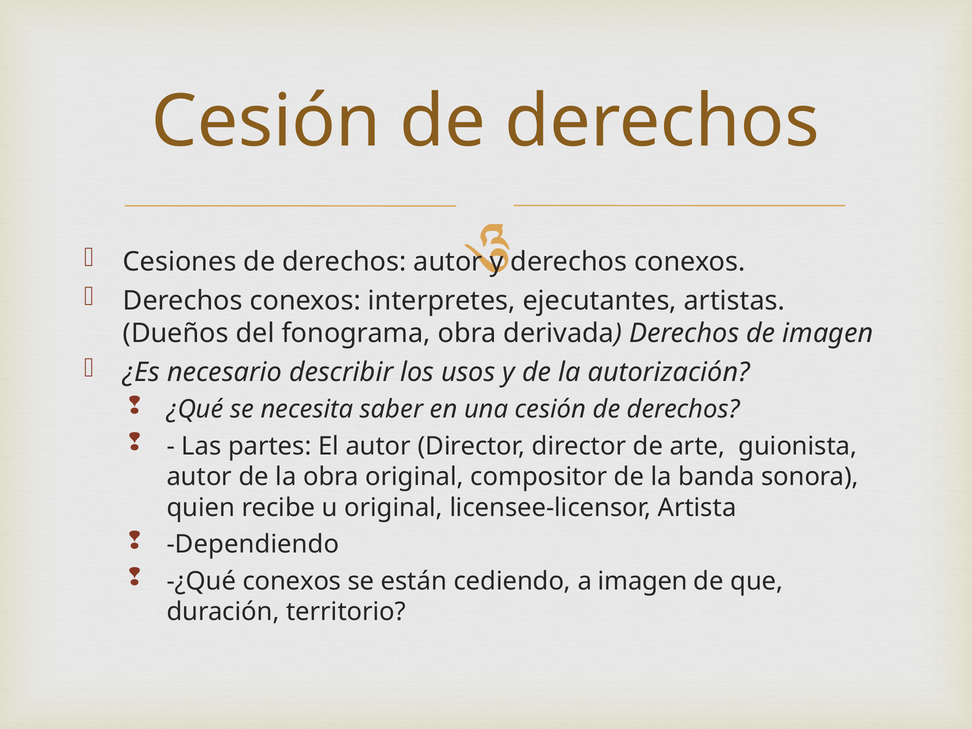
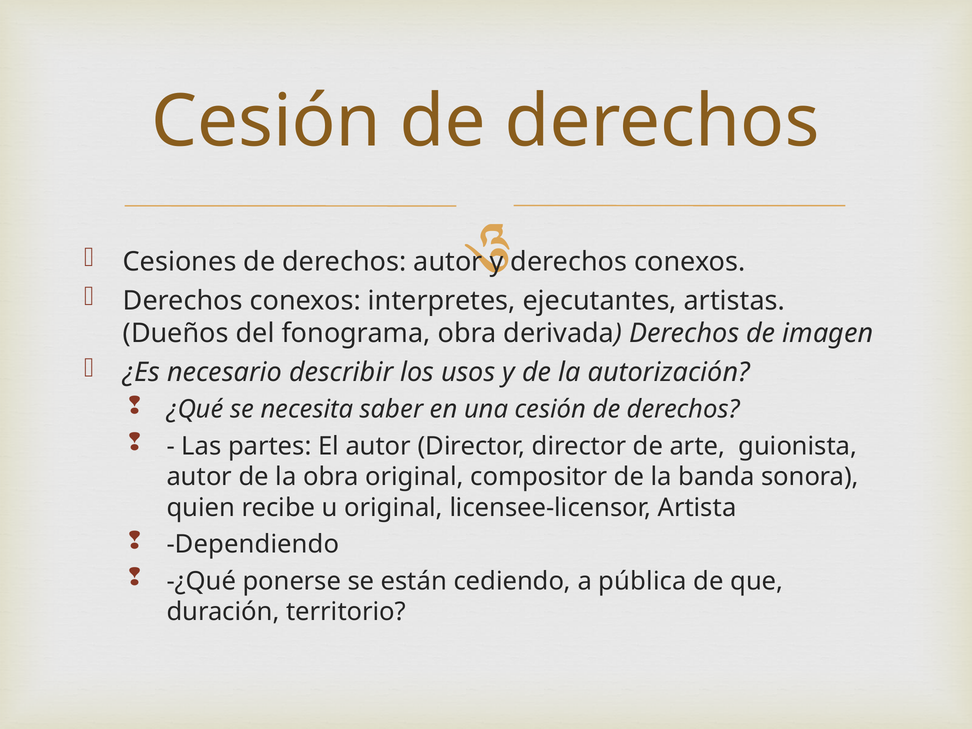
-¿Qué conexos: conexos -> ponerse (292, 581)
a imagen: imagen -> pública (643, 581)
